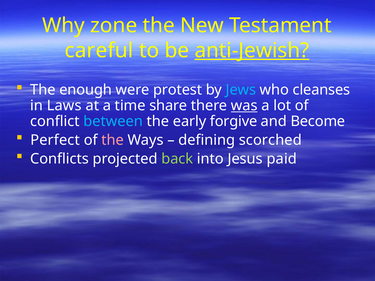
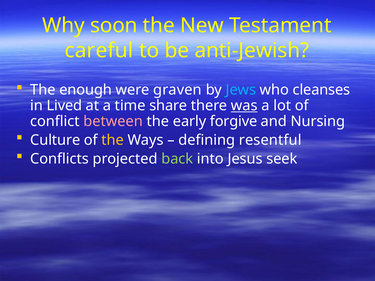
zone: zone -> soon (114, 26)
anti-Jewish underline: present -> none (252, 50)
protest: protest -> graven (177, 90)
Laws: Laws -> Lived (64, 106)
between colour: light blue -> pink (113, 121)
Become: Become -> Nursing (318, 121)
Perfect: Perfect -> Culture (55, 140)
the colour: pink -> yellow (113, 140)
scorched: scorched -> resentful (270, 140)
paid: paid -> seek (282, 159)
